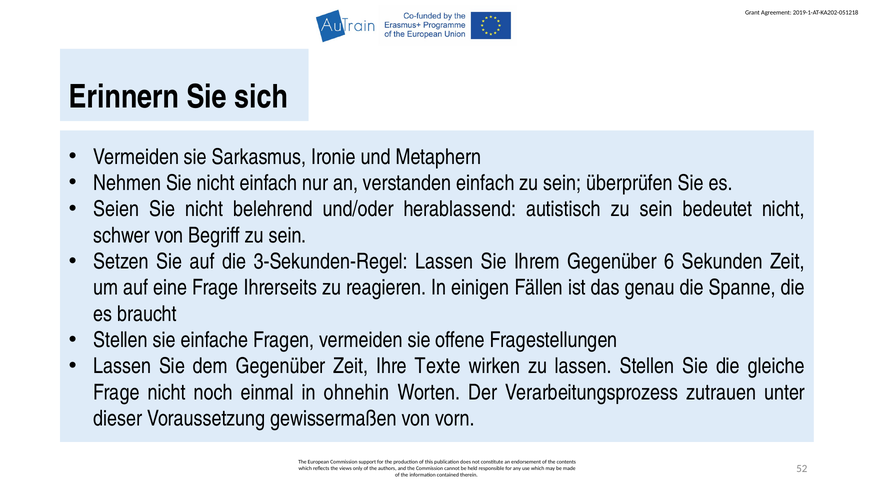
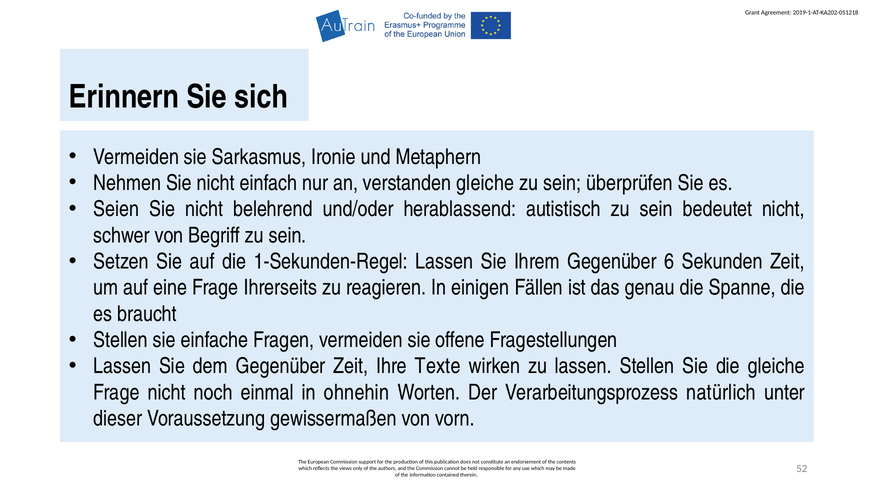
verstanden einfach: einfach -> gleiche (485, 183)
3-Sekunden-Regel: 3-Sekunden-Regel -> 1-Sekunden-Regel (331, 262)
zutrauen: zutrauen -> natürlich (721, 393)
